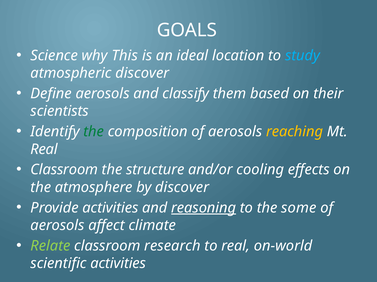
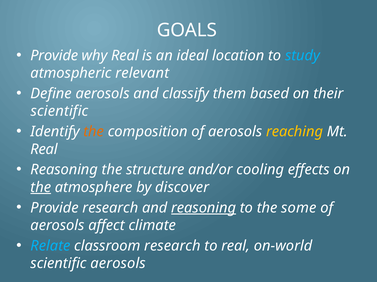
Science: Science -> Provide (54, 56)
why This: This -> Real (125, 56)
atmospheric discover: discover -> relevant (142, 73)
scientists: scientists -> scientific (60, 111)
the colour: green -> orange (94, 132)
Classroom: Classroom -> Reasoning (64, 170)
the underline: none -> present (41, 188)
Provide activities: activities -> research (110, 208)
Relate colour: light green -> light blue (50, 246)
scientific activities: activities -> aerosols (118, 264)
